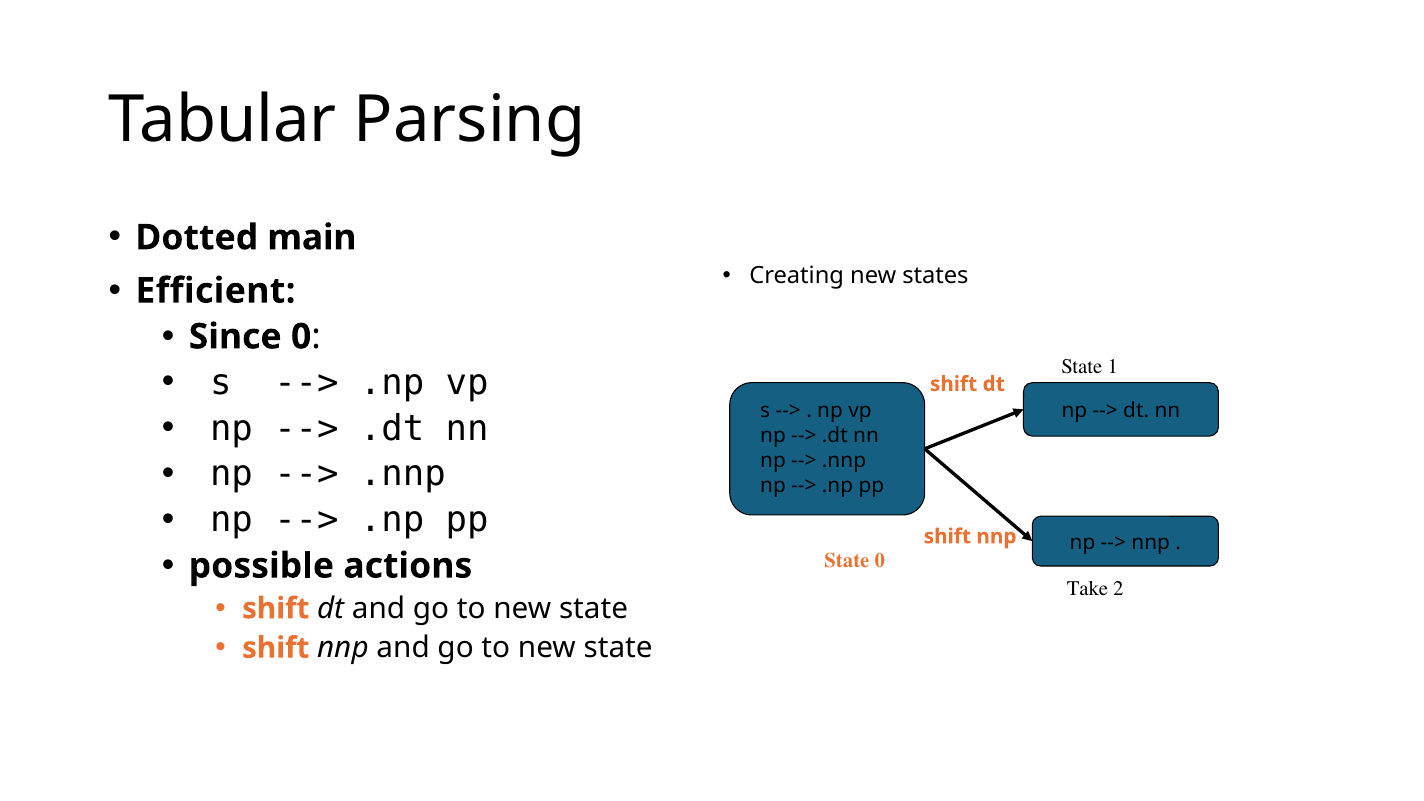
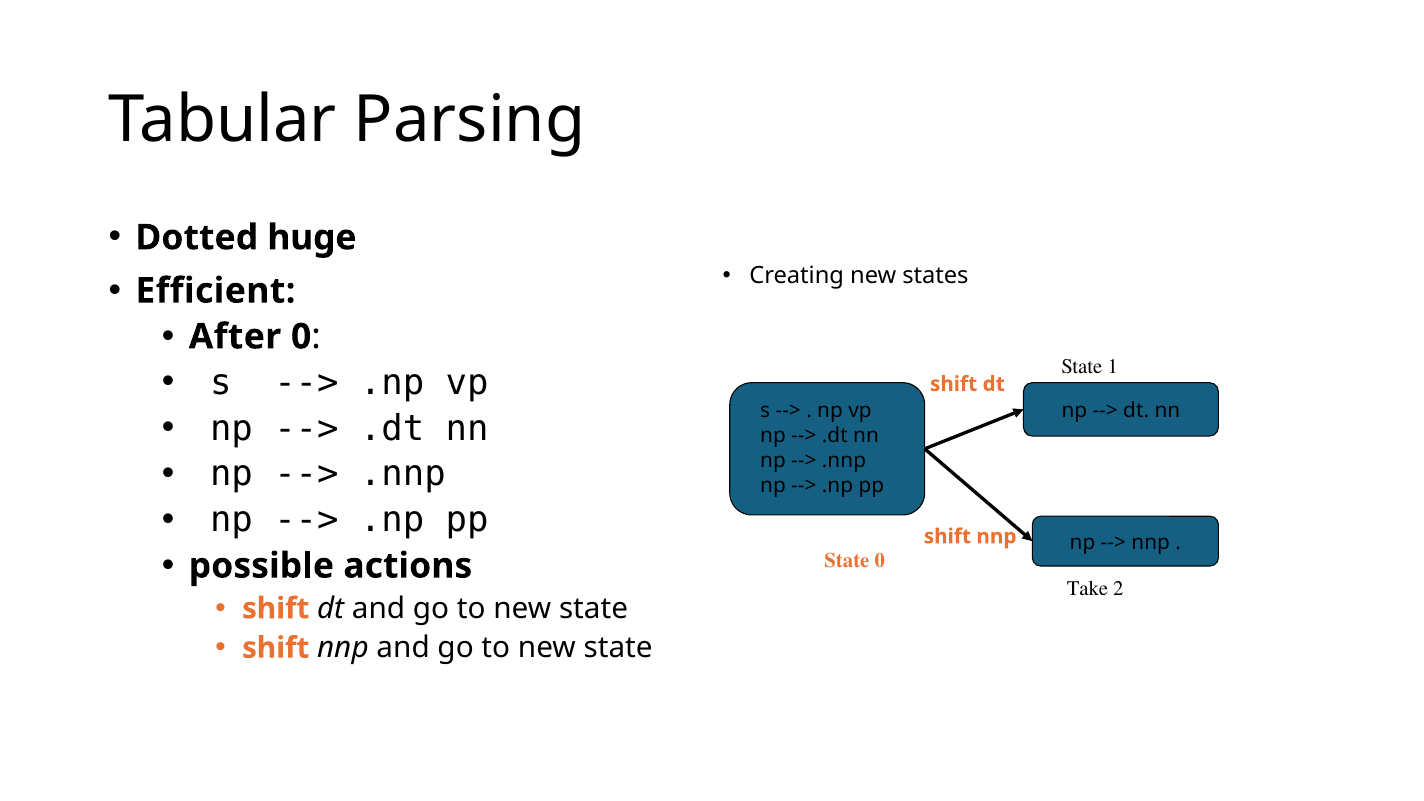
main: main -> huge (312, 238)
Since: Since -> After (235, 337)
